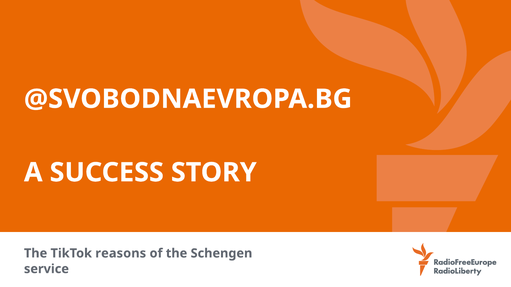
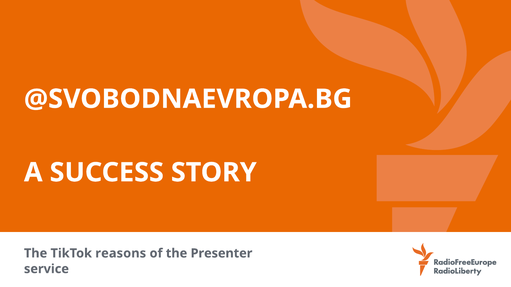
Schengen: Schengen -> Presenter (221, 254)
